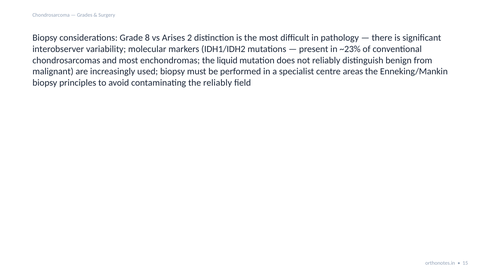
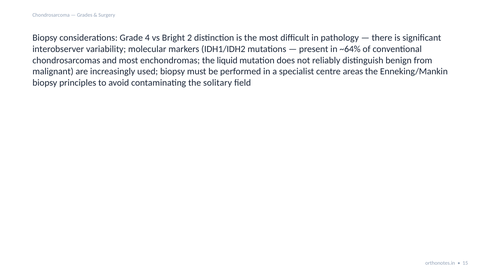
8: 8 -> 4 (147, 38)
Arises: Arises -> Bright (174, 38)
~23%: ~23% -> ~64% (350, 49)
the reliably: reliably -> solitary (218, 83)
